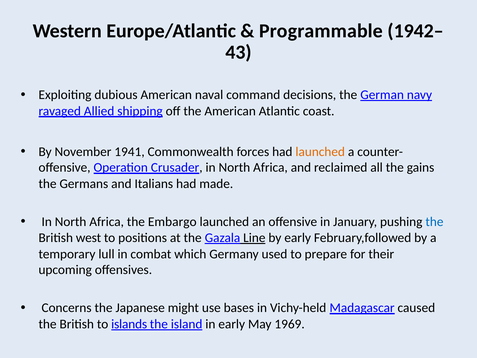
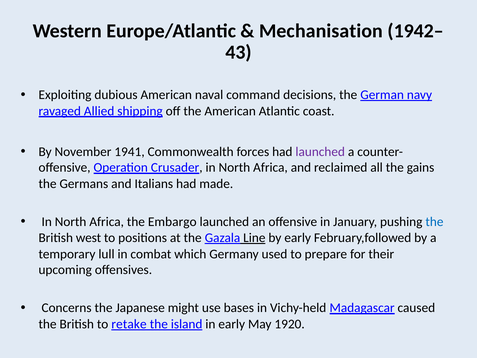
Programmable: Programmable -> Mechanisation (321, 31)
launched colour: orange -> purple (320, 152)
islands: islands -> retake (129, 324)
1969: 1969 -> 1920 (290, 324)
